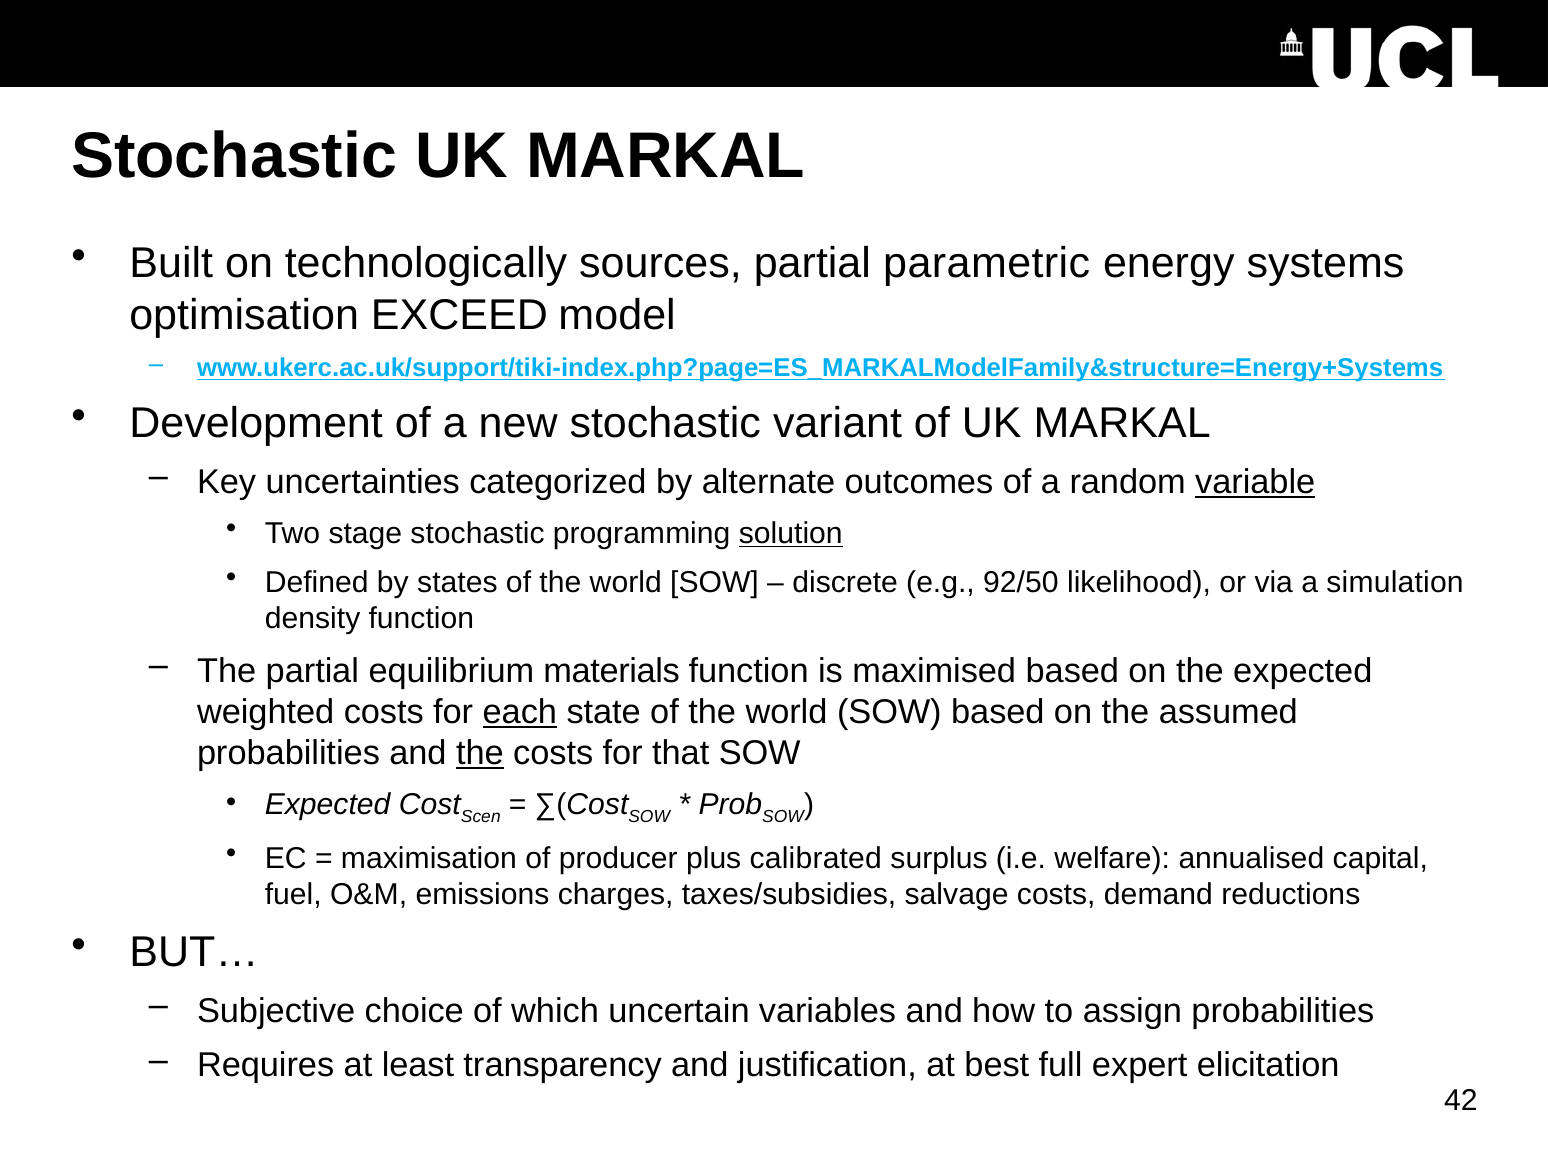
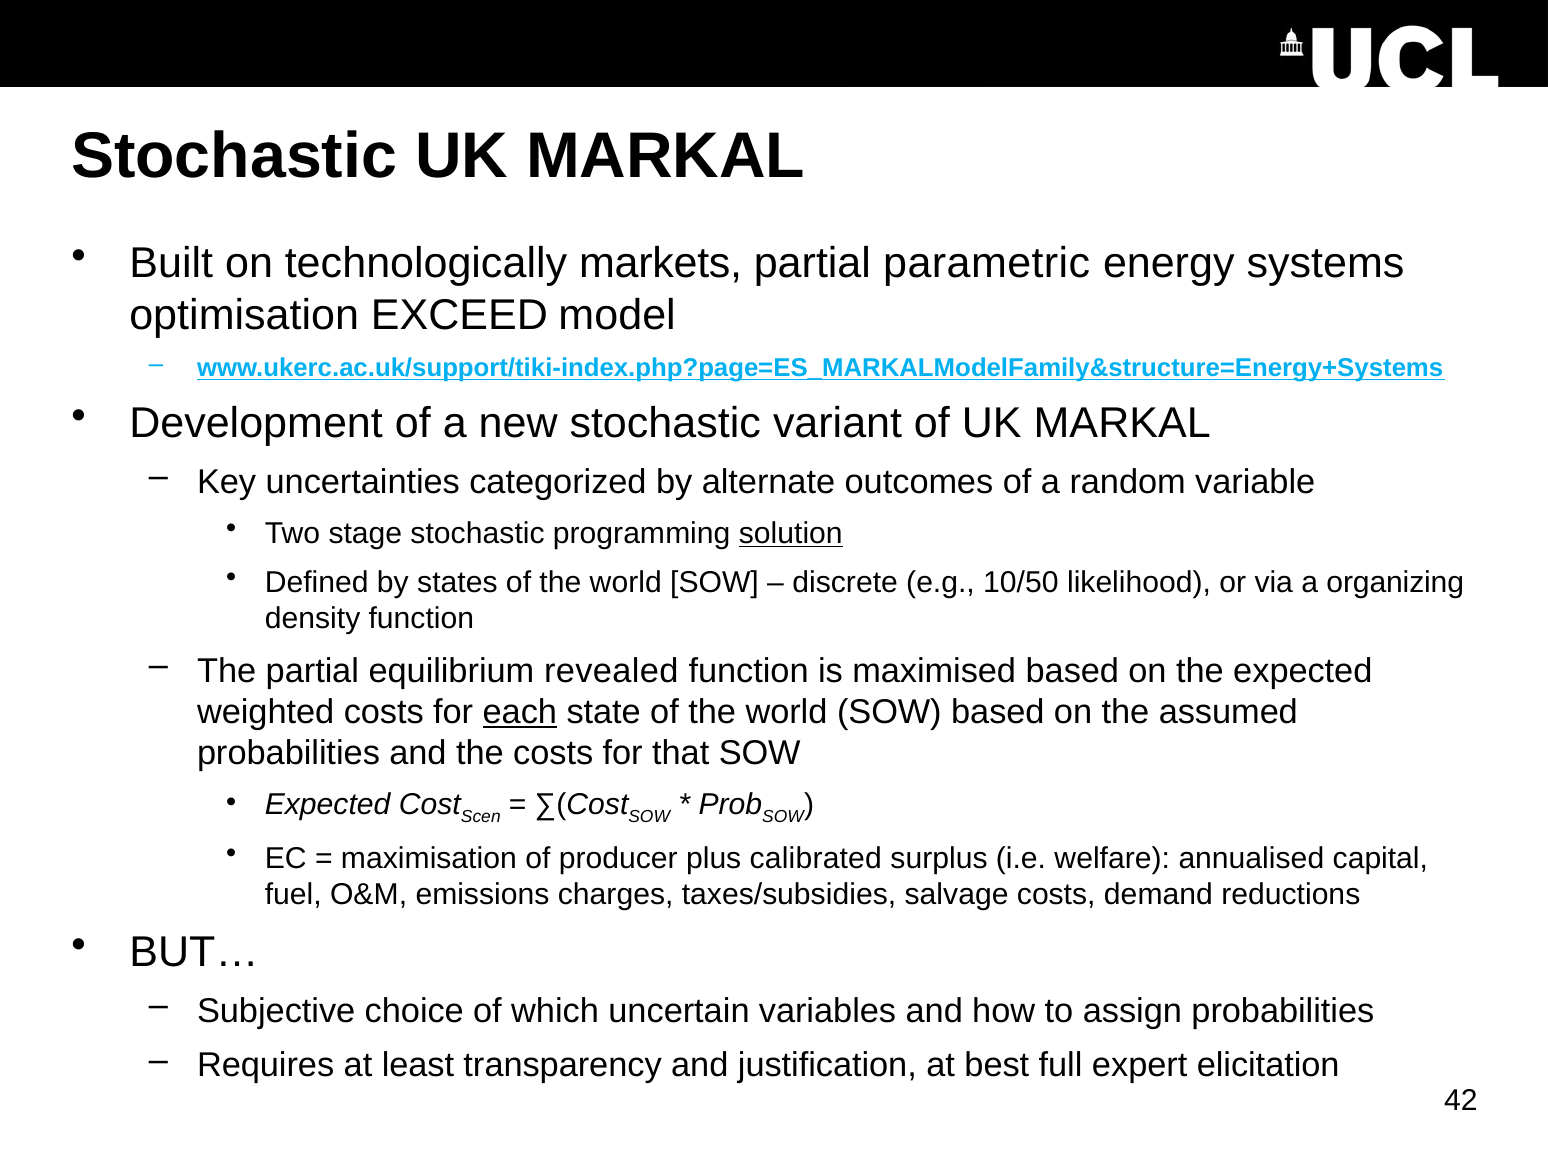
sources: sources -> markets (661, 264)
variable underline: present -> none (1255, 482)
92/50: 92/50 -> 10/50 (1021, 583)
simulation: simulation -> organizing (1395, 583)
materials: materials -> revealed (611, 671)
the underline: present -> none (480, 753)
